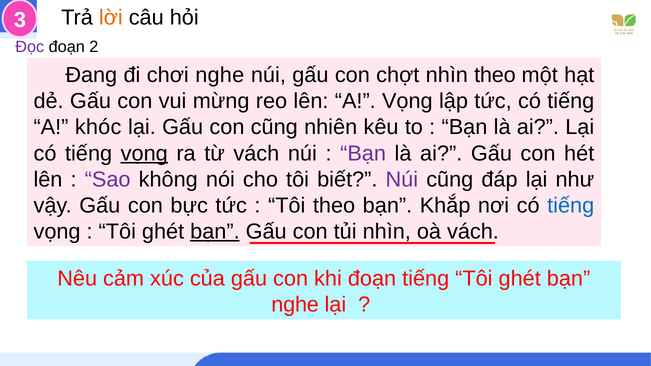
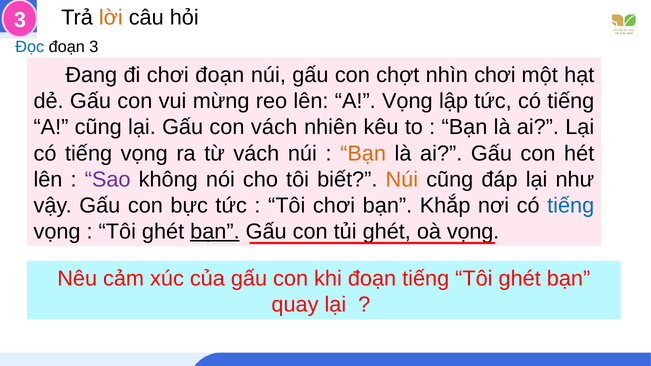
Đọc colour: purple -> blue (30, 47)
đoạn 2: 2 -> 3 (94, 47)
chơi nghe: nghe -> đoạn (220, 75)
nhìn theo: theo -> chơi (495, 75)
A khóc: khóc -> cũng (98, 127)
con cũng: cũng -> vách (274, 127)
vọng underline: present -> none (144, 153)
Bạn colour: purple -> orange (363, 153)
Núi colour: purple -> orange (402, 179)
Tôi theo: theo -> chơi (334, 206)
tủi nhìn: nhìn -> ghét (387, 232)
oà vách: vách -> vọng (473, 232)
nghe: nghe -> quay (295, 305)
